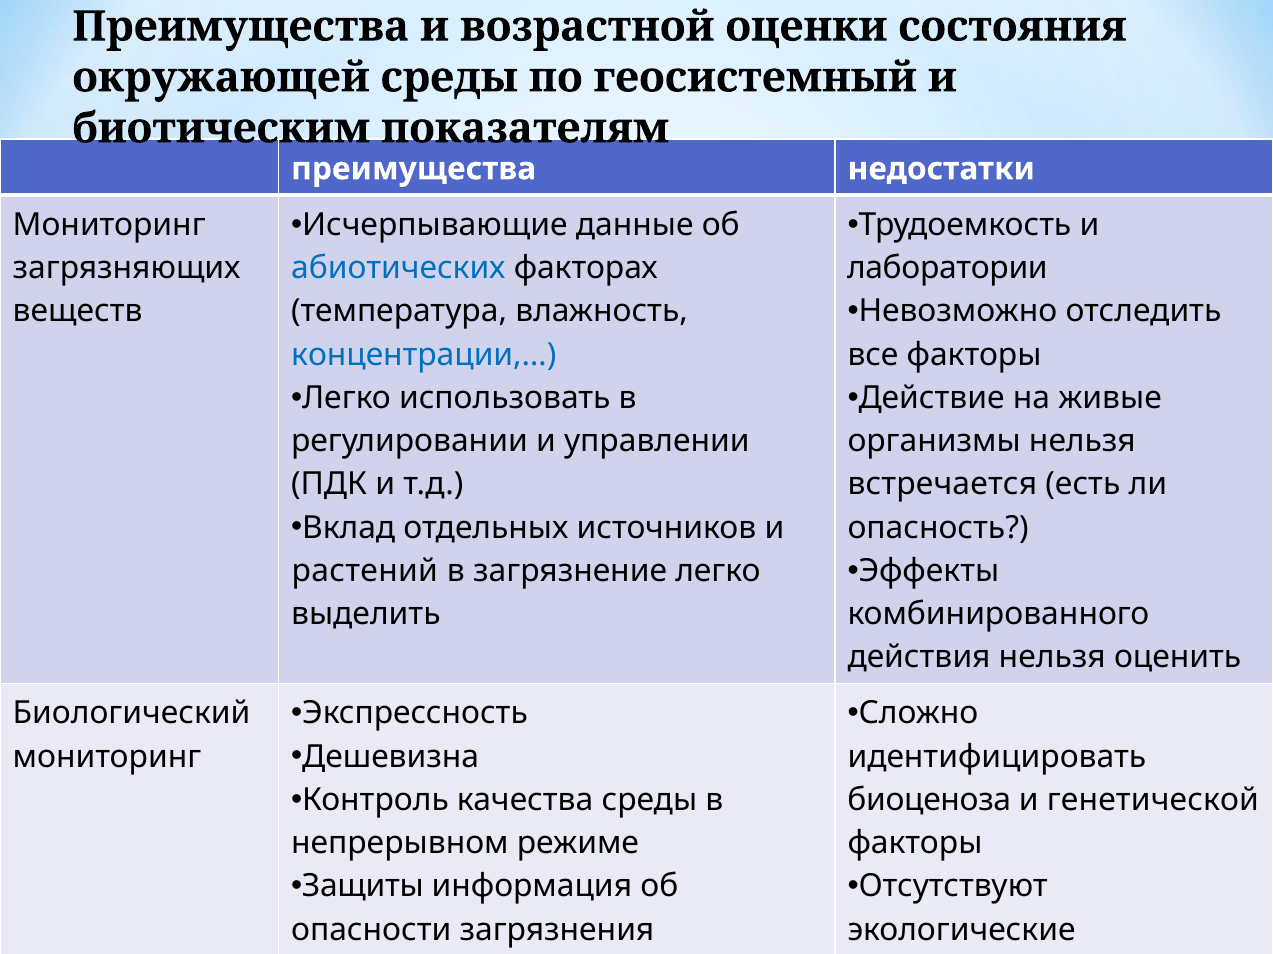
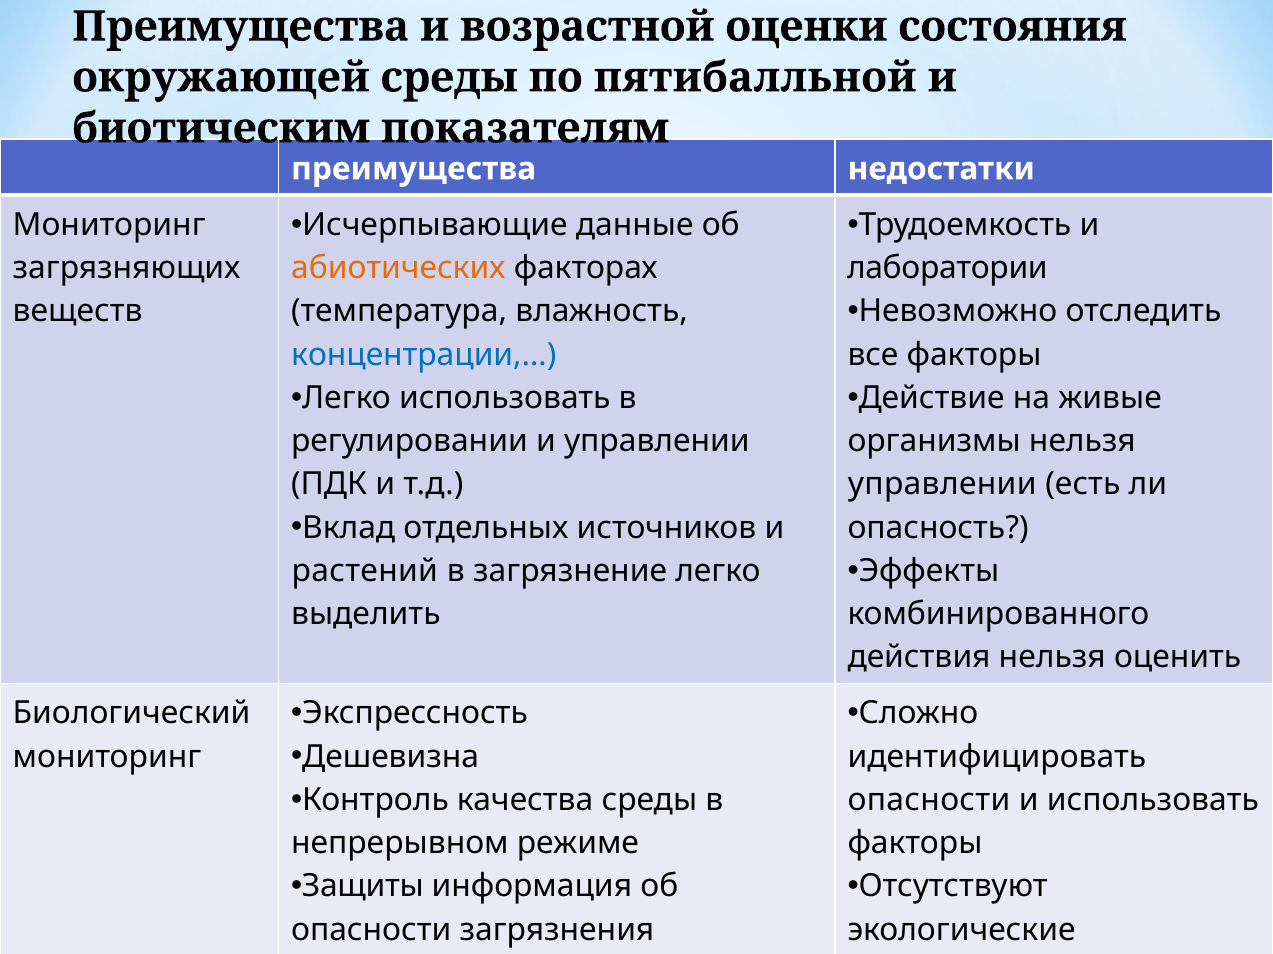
геосистемный: геосистемный -> пятибалльной (755, 78)
абиотических colour: blue -> orange (398, 268)
встречается: встречается -> управлении (942, 485)
биоценоза: биоценоза -> опасности (929, 801)
и генетической: генетической -> использовать (1153, 801)
